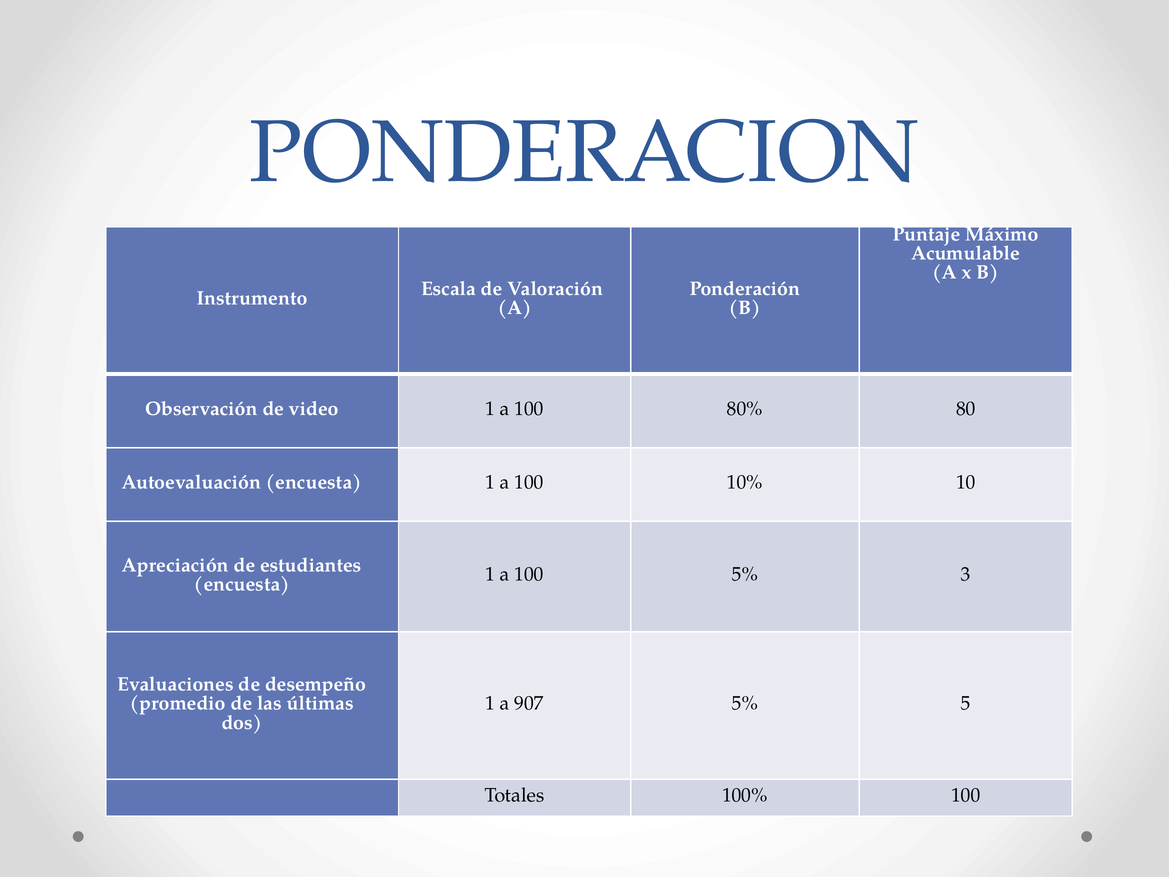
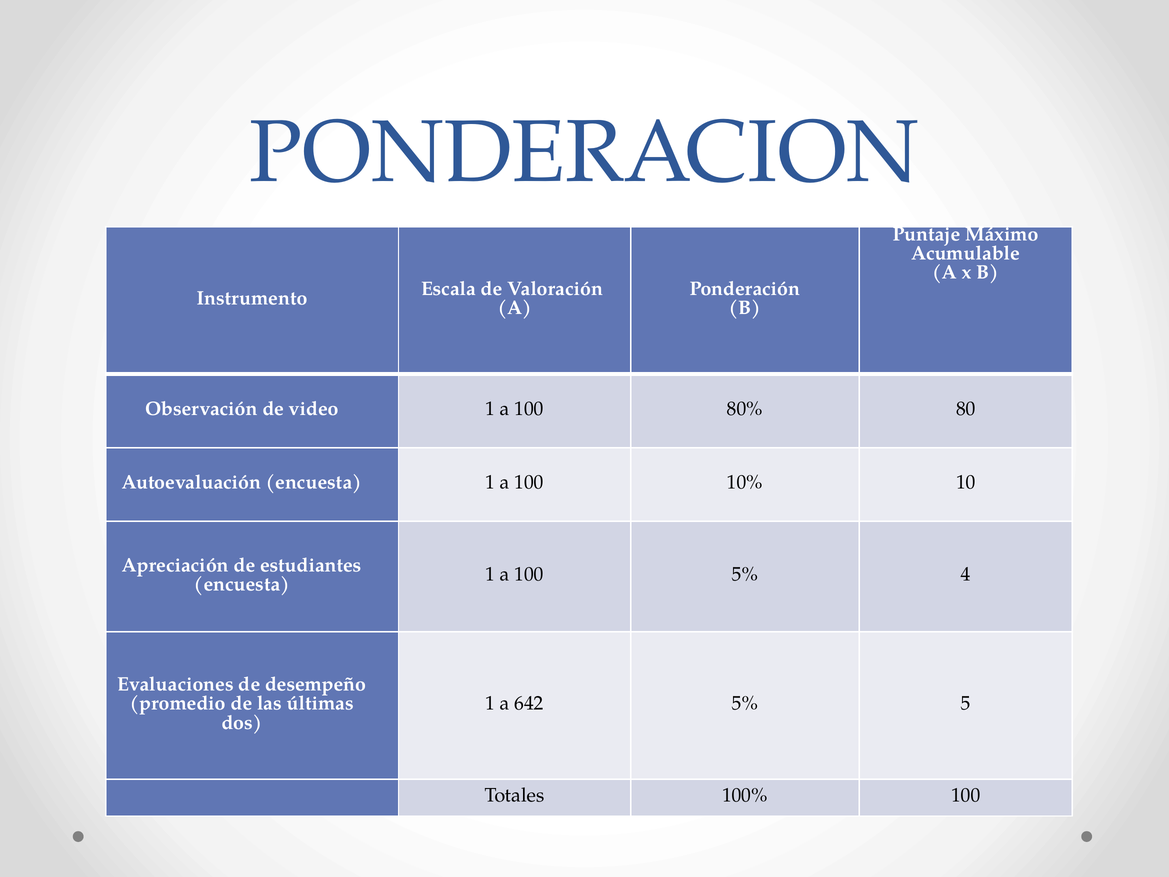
3: 3 -> 4 (966, 574)
907: 907 -> 642 (529, 703)
